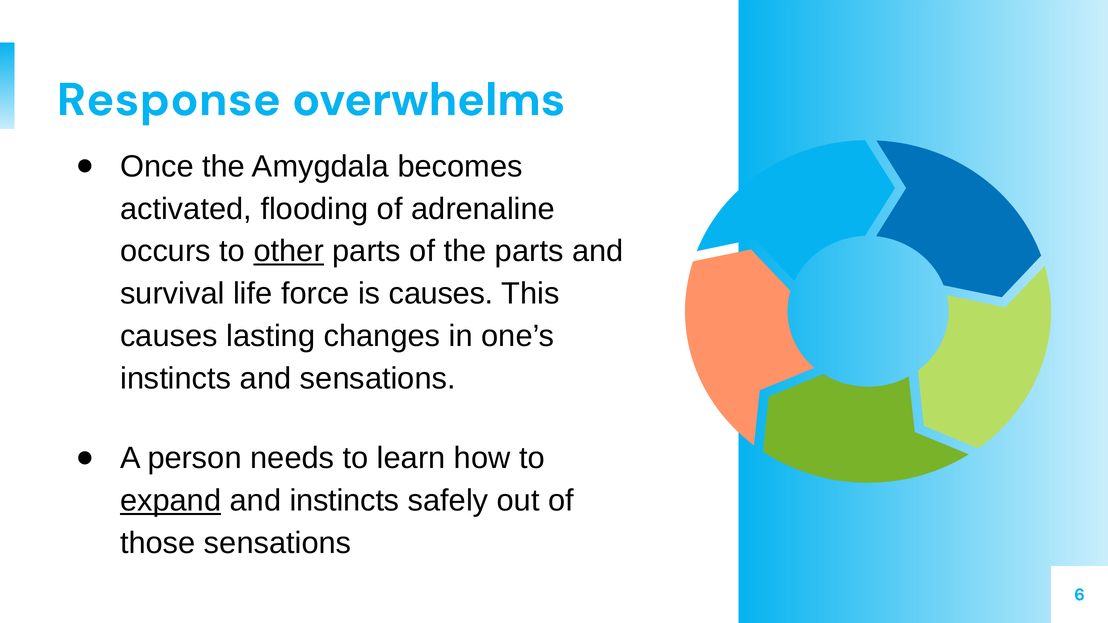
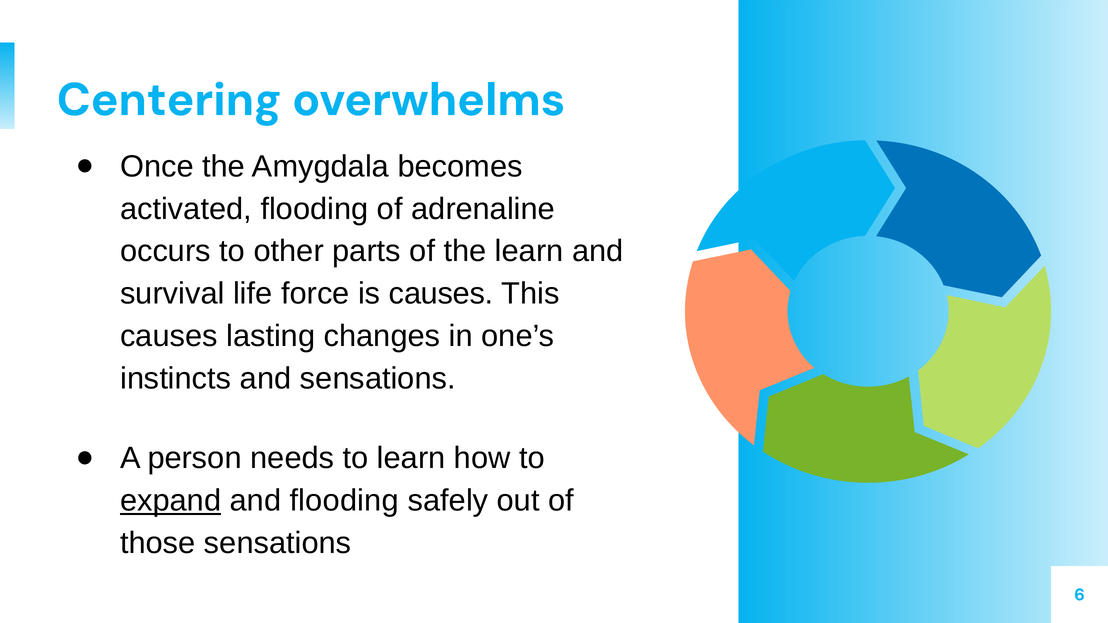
Response: Response -> Centering (169, 100)
other underline: present -> none (289, 251)
the parts: parts -> learn (529, 251)
and instincts: instincts -> flooding (344, 501)
